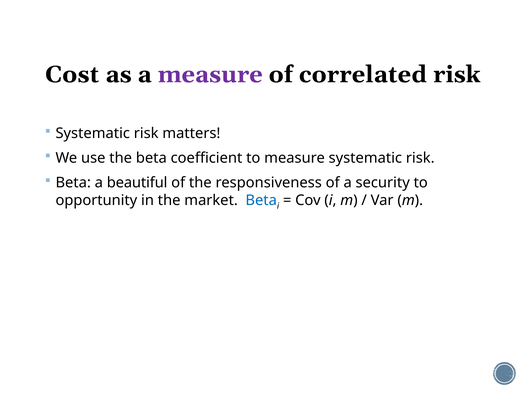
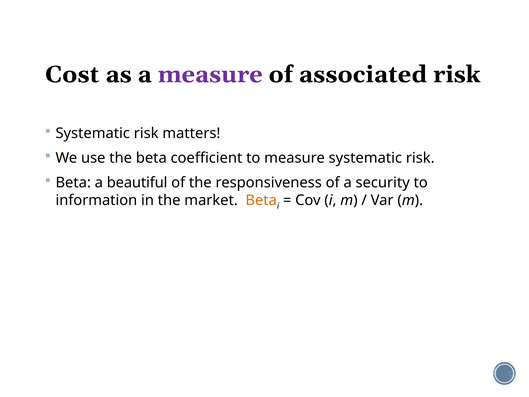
correlated: correlated -> associated (363, 74)
opportunity: opportunity -> information (96, 200)
Beta colour: blue -> orange (261, 200)
